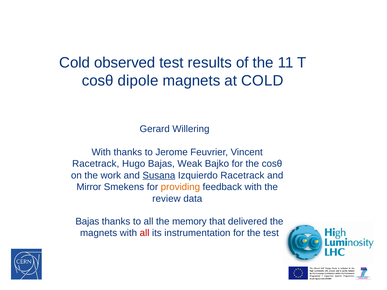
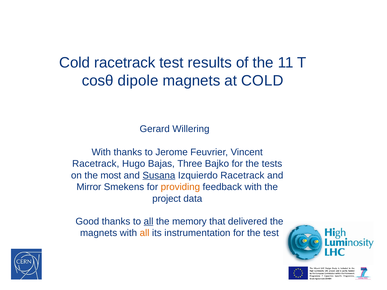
Cold observed: observed -> racetrack (125, 63)
Weak: Weak -> Three (190, 164)
the cosθ: cosθ -> tests (272, 164)
work: work -> most (111, 176)
review: review -> project (167, 199)
Bajas: Bajas -> Good (87, 222)
all underline: none -> present (149, 222)
all colour: red -> orange (145, 233)
